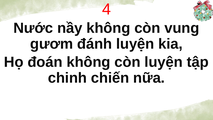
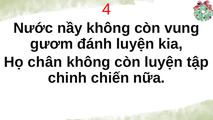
đoán: đoán -> chân (45, 62)
